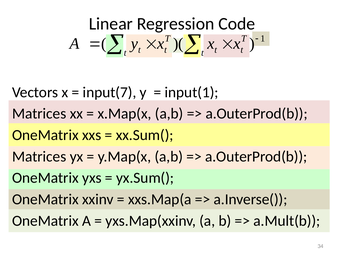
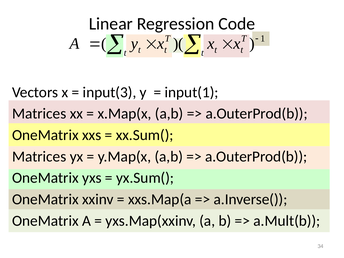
input(7: input(7 -> input(3 (110, 92)
